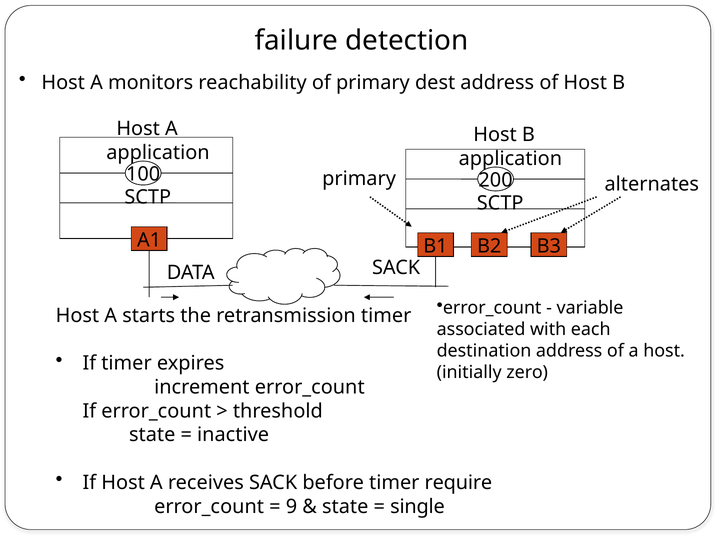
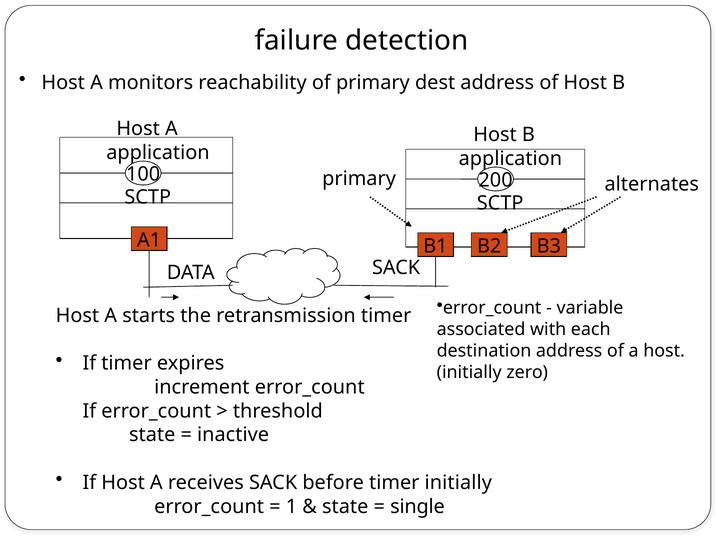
timer require: require -> initially (458, 483)
9: 9 -> 1 (291, 506)
